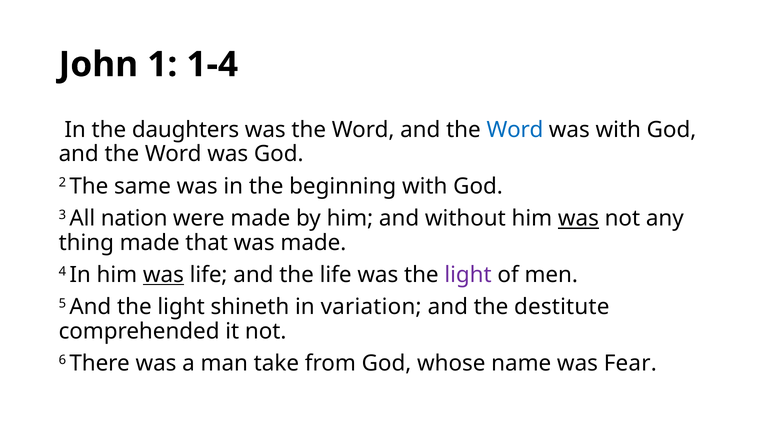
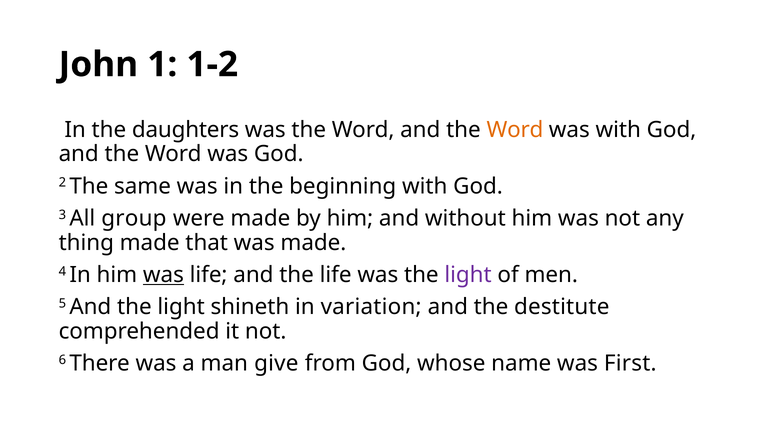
1-4: 1-4 -> 1-2 (212, 65)
Word colour: blue -> orange (515, 130)
nation: nation -> group (134, 219)
was underline: present -> none (578, 219)
take: take -> give (276, 364)
Fear: Fear -> First (630, 364)
